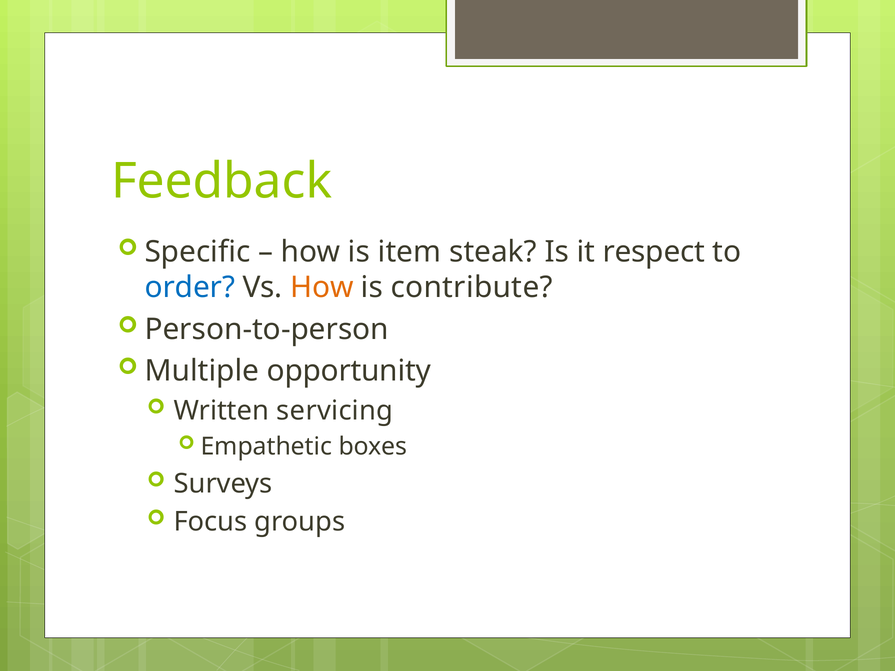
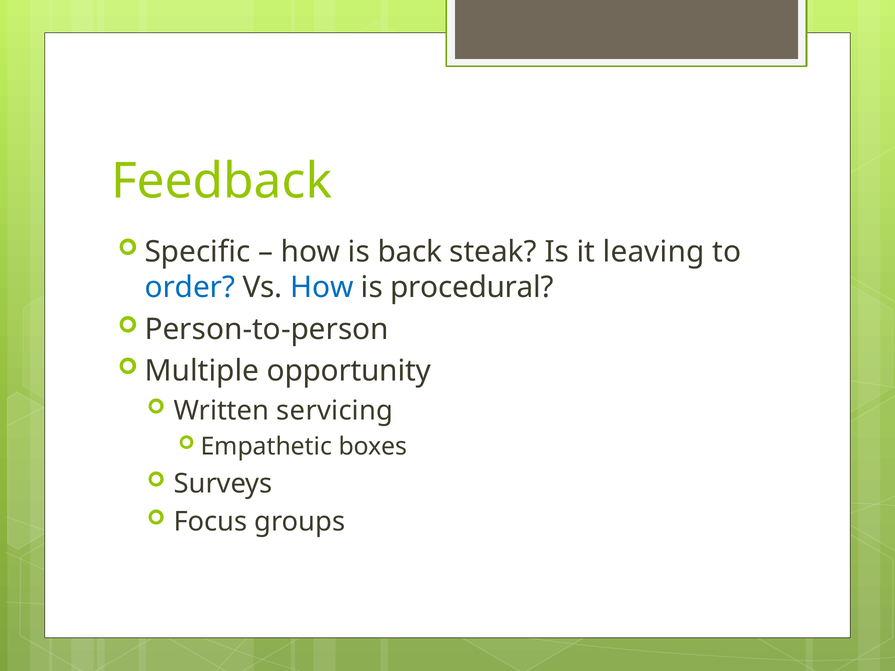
item: item -> back (410, 252)
respect: respect -> leaving (654, 252)
How colour: orange -> blue (322, 288)
contribute: contribute -> procedural (472, 288)
